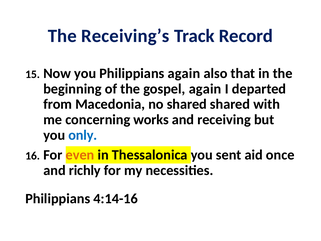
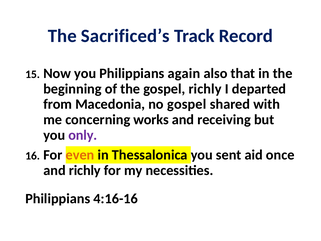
Receiving’s: Receiving’s -> Sacrificed’s (125, 36)
gospel again: again -> richly (205, 89)
no shared: shared -> gospel (187, 104)
only colour: blue -> purple (83, 135)
4:14-16: 4:14-16 -> 4:16-16 (116, 198)
